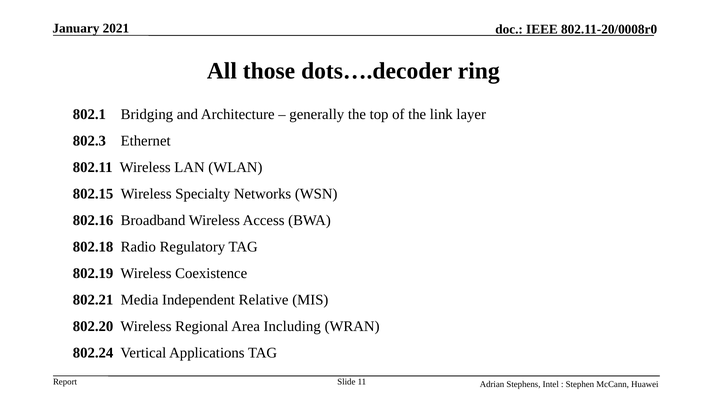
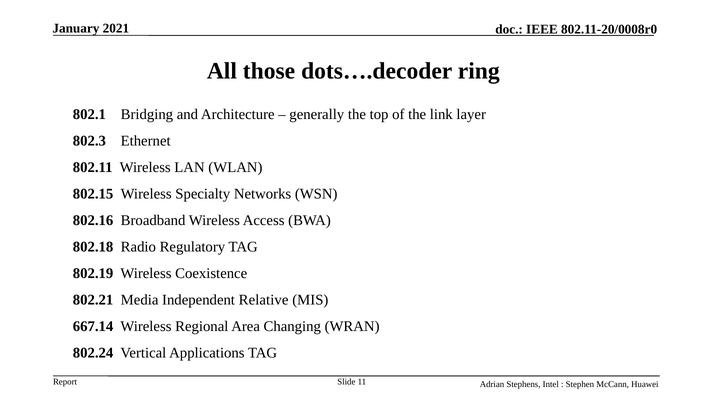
802.20: 802.20 -> 667.14 (93, 326)
Including: Including -> Changing (292, 326)
